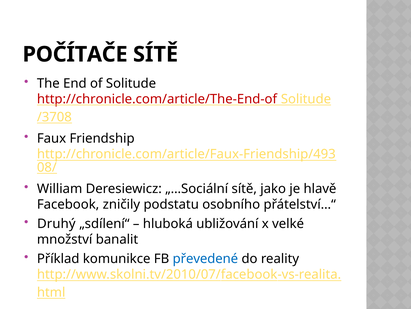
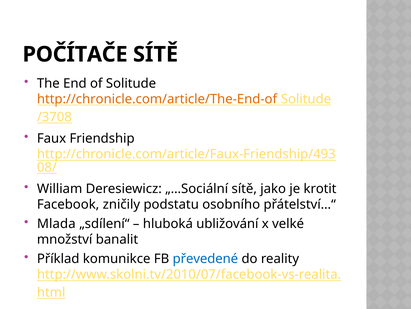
http://chronicle.com/article/The-End-of colour: red -> orange (157, 99)
hlavě: hlavě -> krotit (320, 188)
Druhý: Druhý -> Mlada (56, 223)
